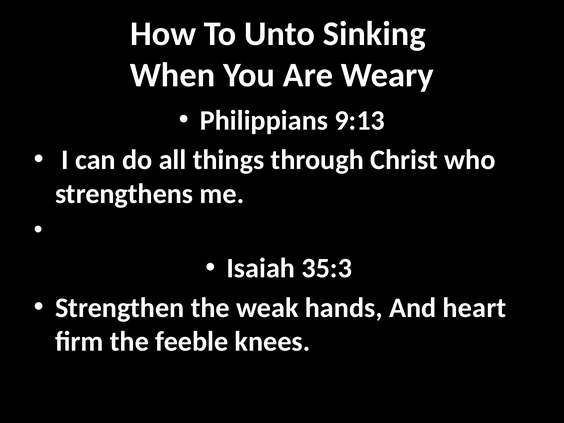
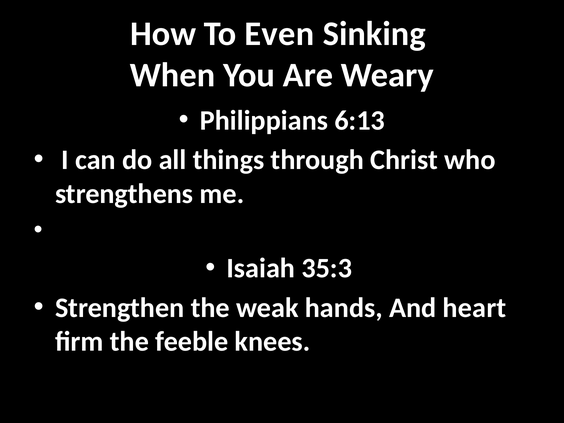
Unto: Unto -> Even (279, 34)
9:13: 9:13 -> 6:13 (360, 120)
